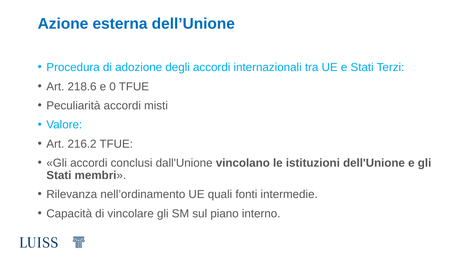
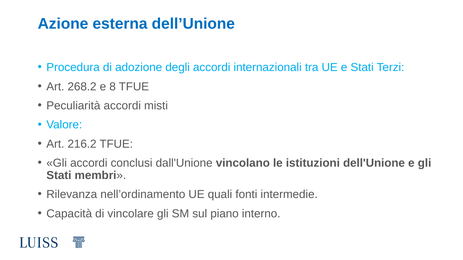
218.6: 218.6 -> 268.2 (82, 87)
0: 0 -> 8 (113, 87)
